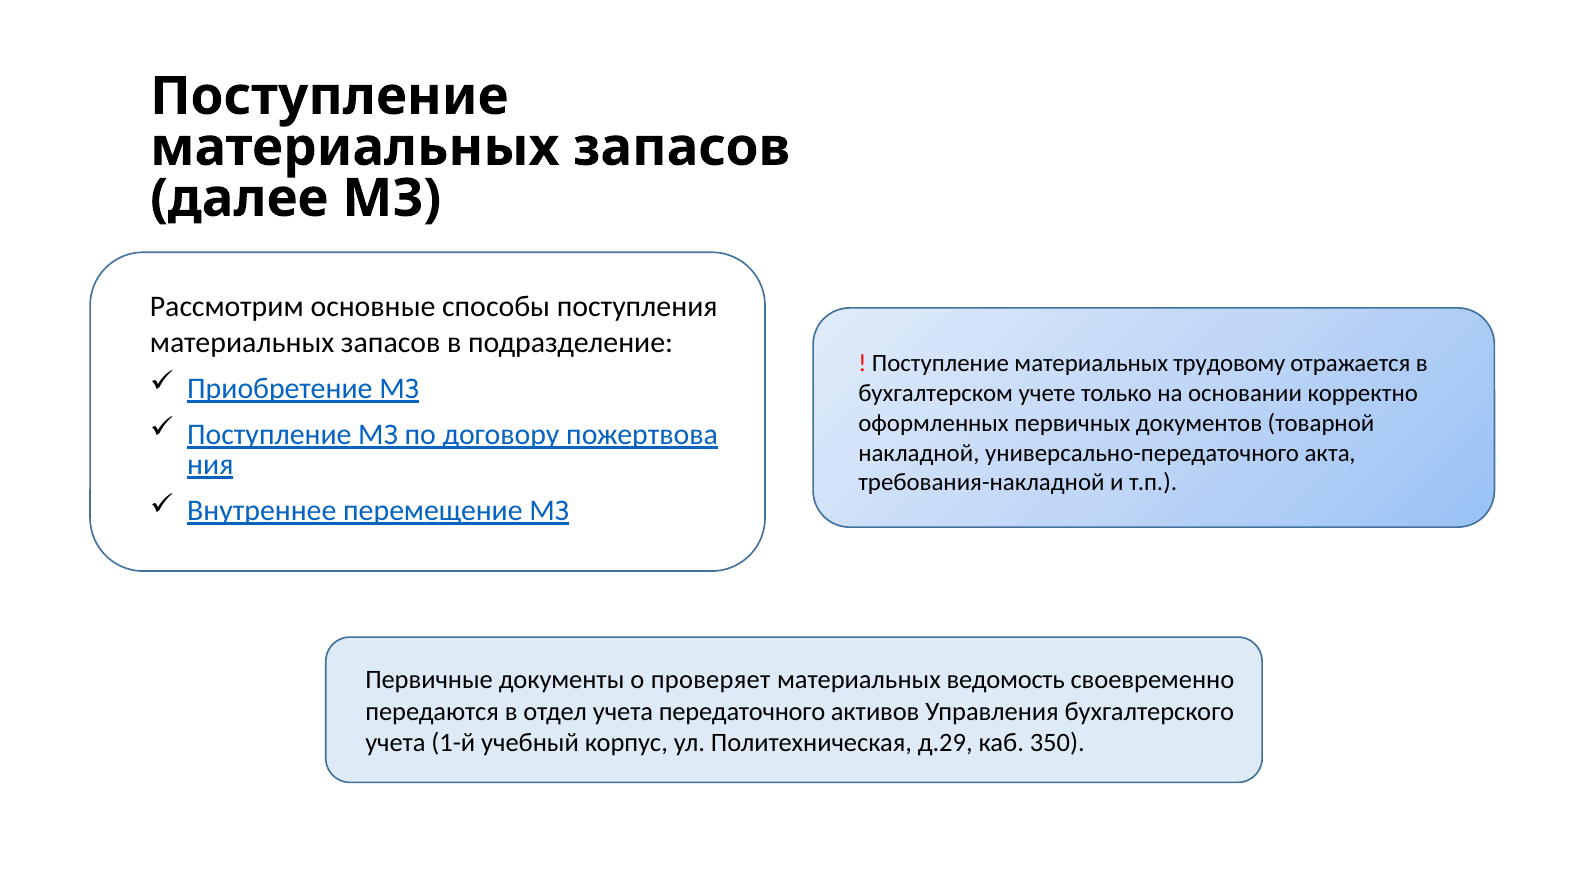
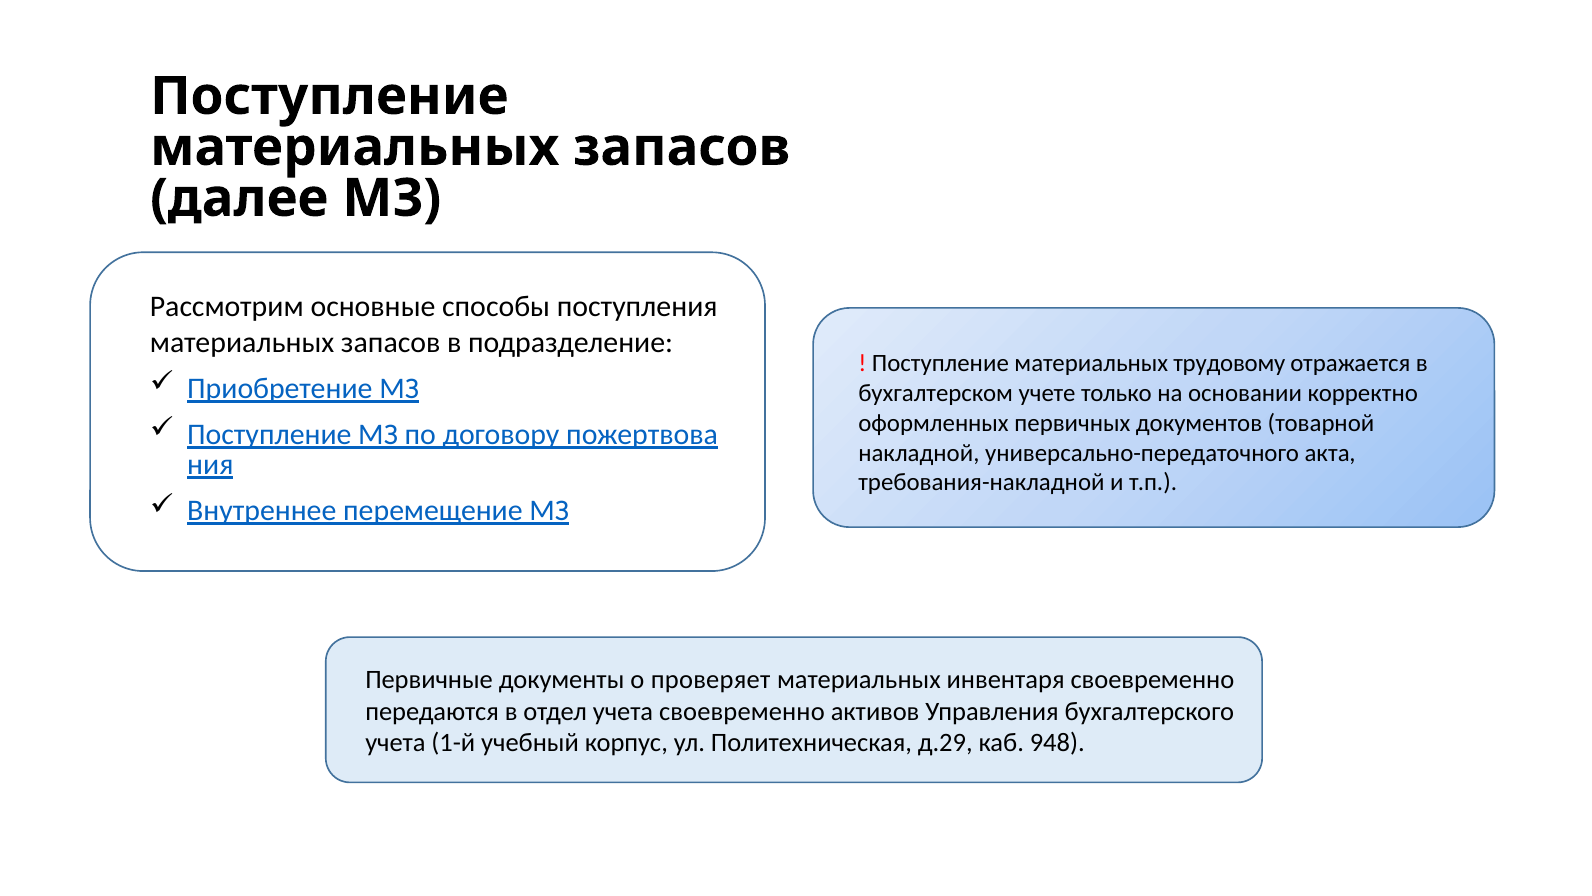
ведомость: ведомость -> инвентаря (1006, 679)
учета передаточного: передаточного -> своевременно (742, 711)
350: 350 -> 948 (1057, 743)
